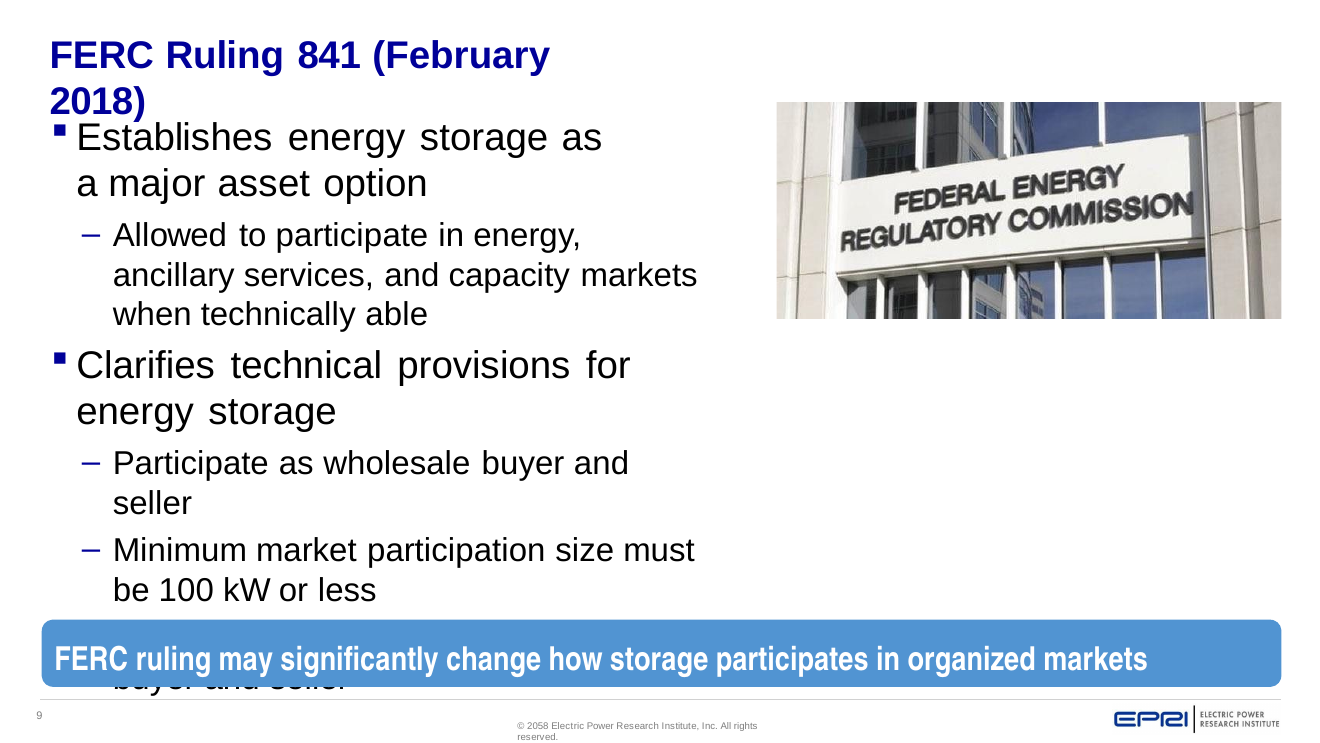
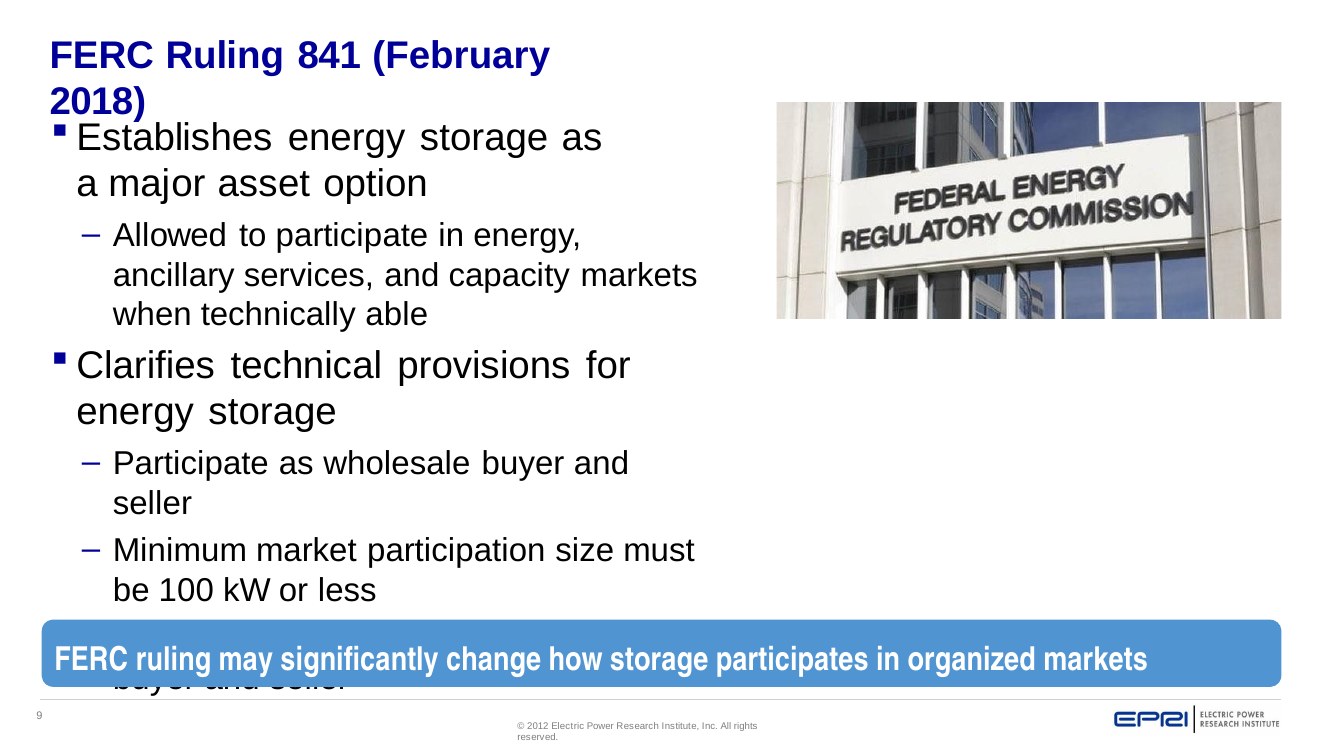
2058: 2058 -> 2012 (538, 726)
